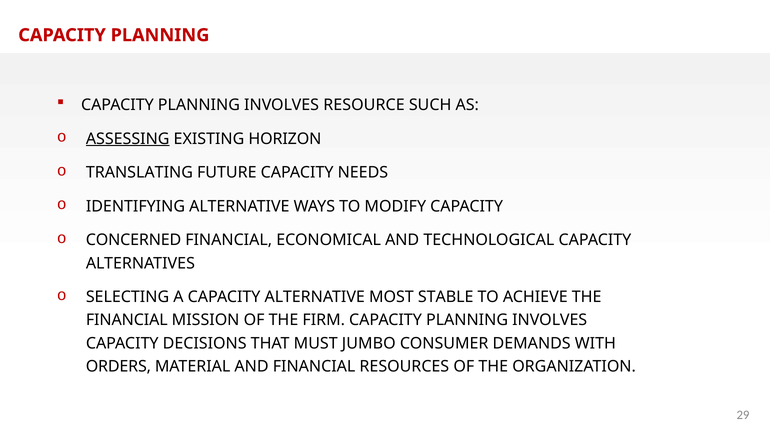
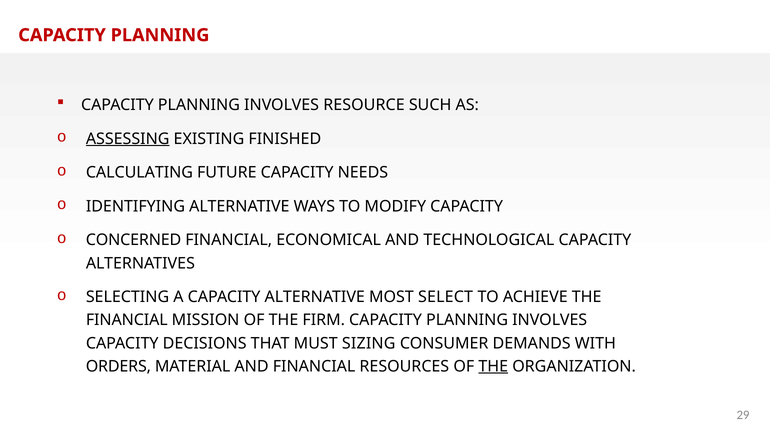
HORIZON: HORIZON -> FINISHED (285, 139)
TRANSLATING: TRANSLATING -> CALCULATING (139, 173)
STABLE: STABLE -> SELECT (446, 297)
JUMBO: JUMBO -> SIZING (369, 343)
THE underline: none -> present (493, 366)
